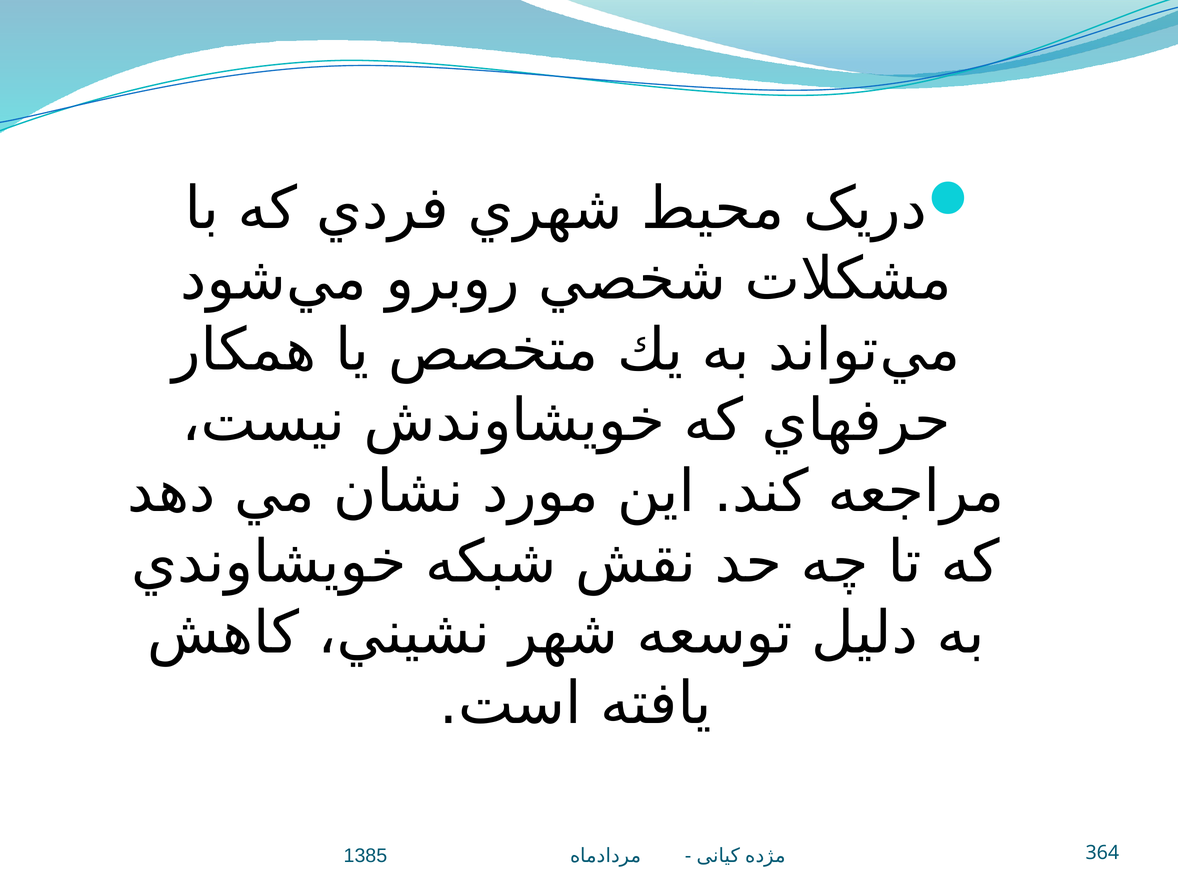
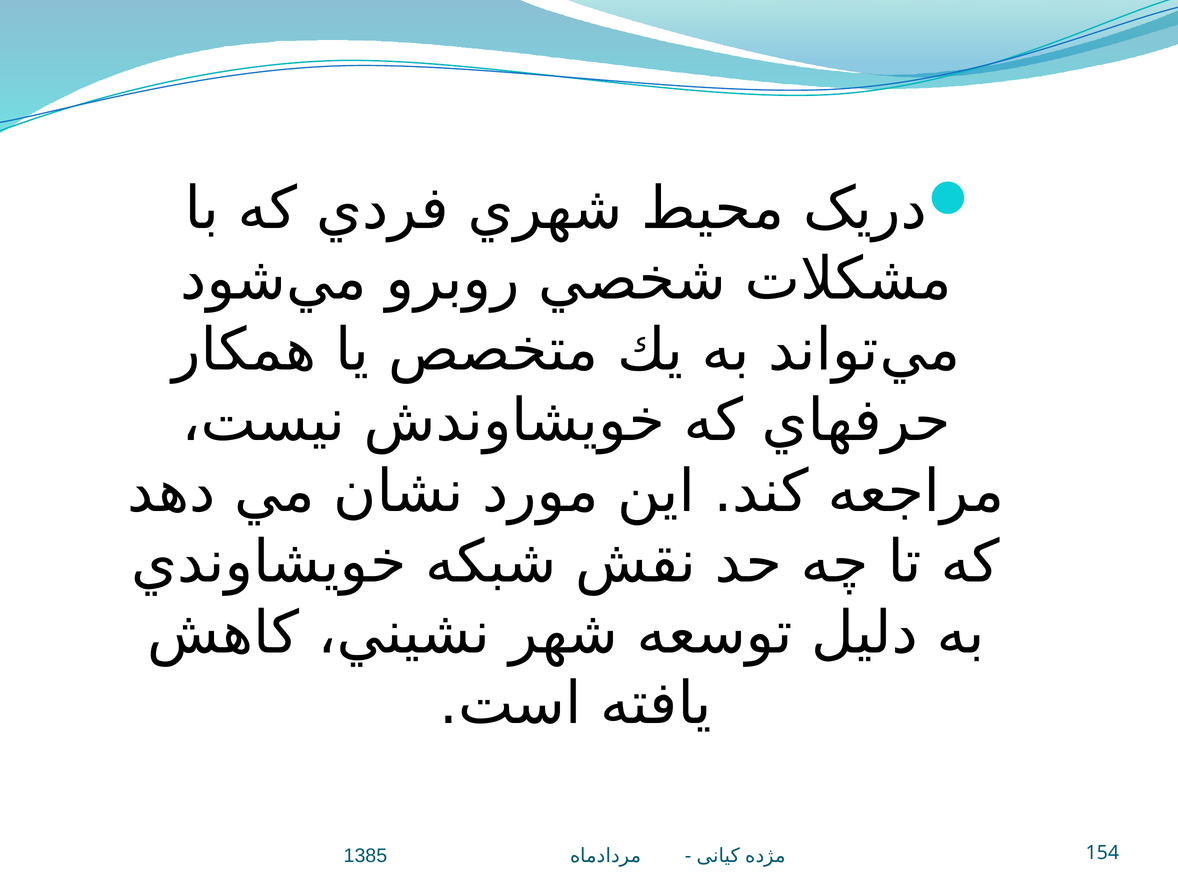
364: 364 -> 154 (1102, 852)
